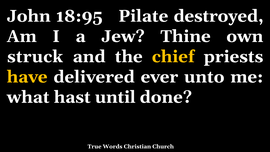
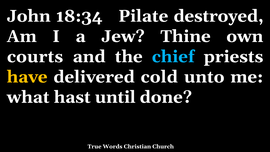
18:95: 18:95 -> 18:34 (79, 16)
struck: struck -> courts (35, 57)
chief colour: yellow -> light blue (173, 57)
ever: ever -> cold (159, 77)
